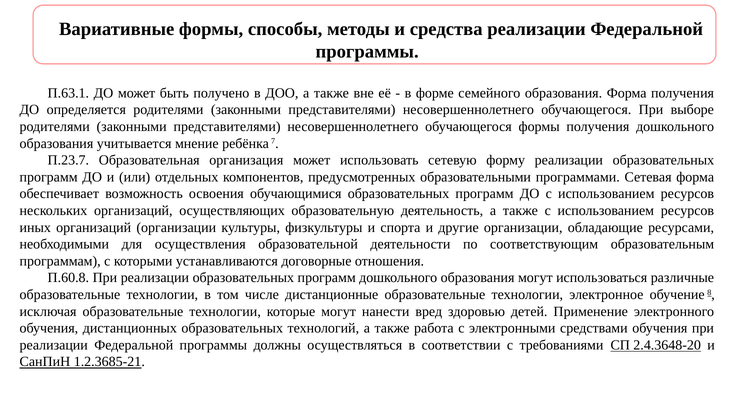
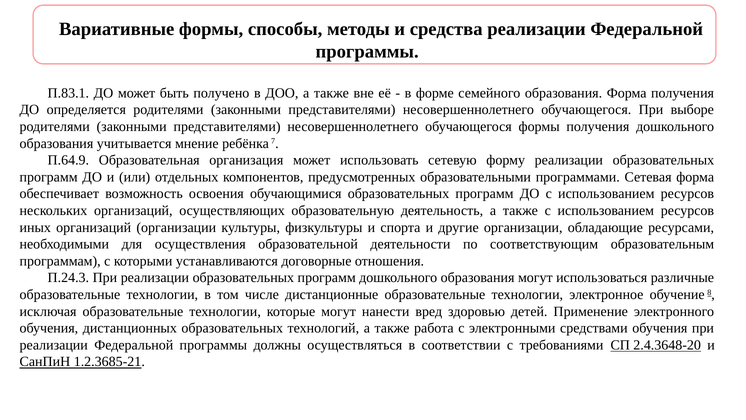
П.63.1: П.63.1 -> П.83.1 (68, 93)
П.23.7: П.23.7 -> П.64.9 (68, 160)
П.60.8: П.60.8 -> П.24.3 (68, 278)
